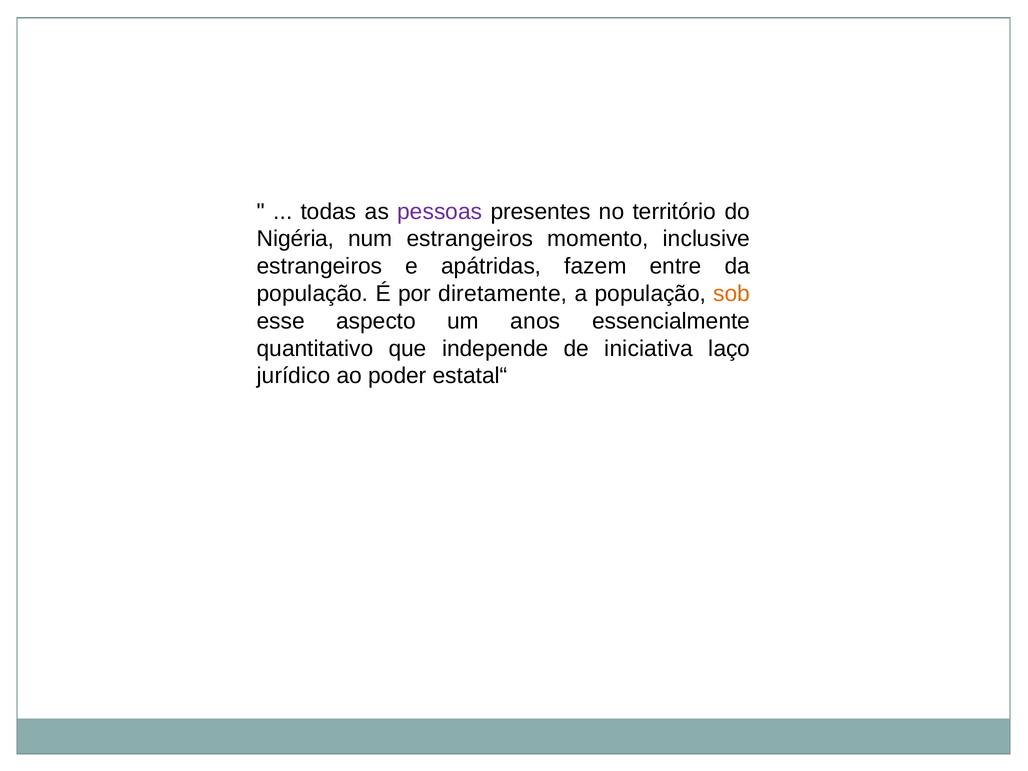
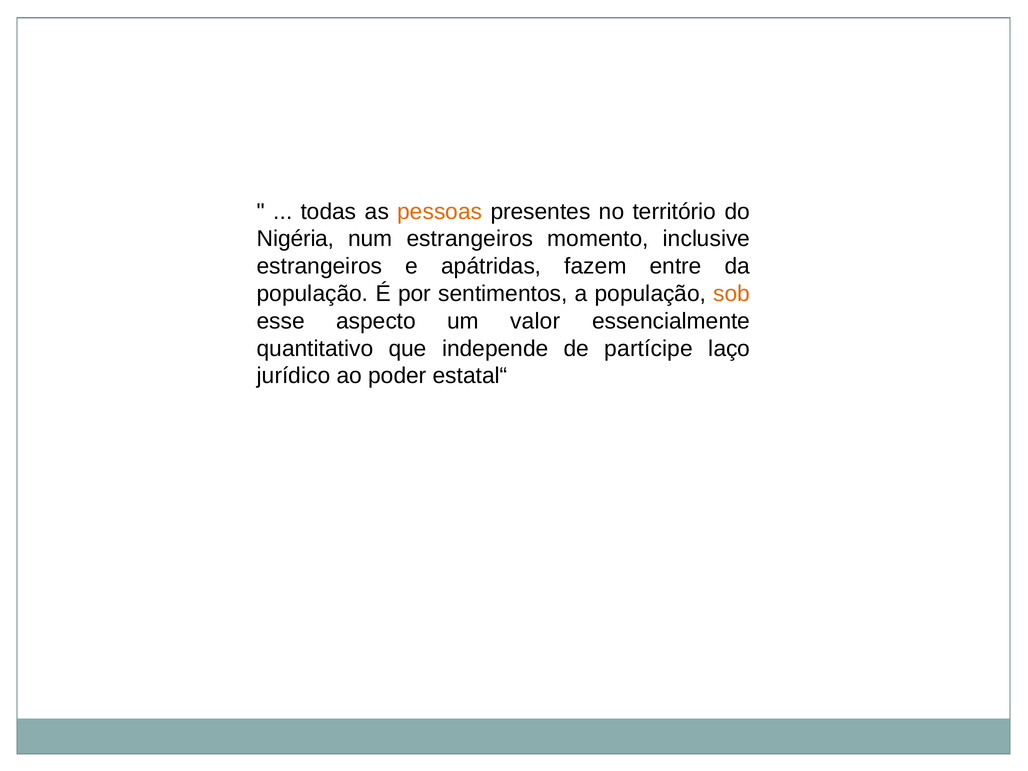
pessoas colour: purple -> orange (440, 212)
diretamente: diretamente -> sentimentos (503, 294)
anos: anos -> valor (535, 321)
iniciativa: iniciativa -> partícipe (649, 349)
